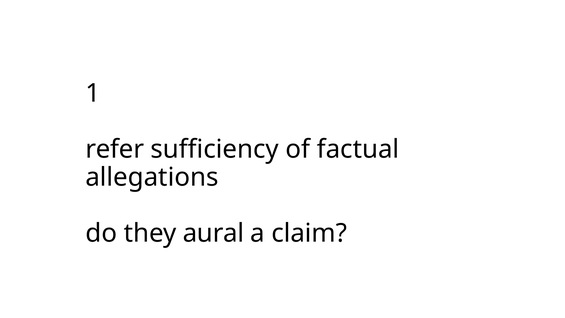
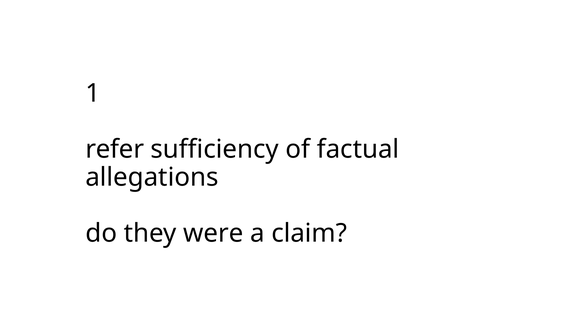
aural: aural -> were (213, 233)
